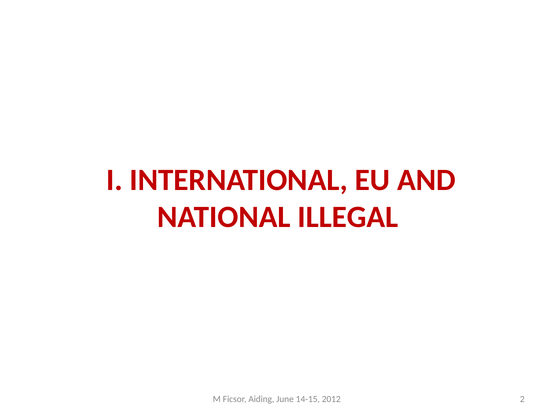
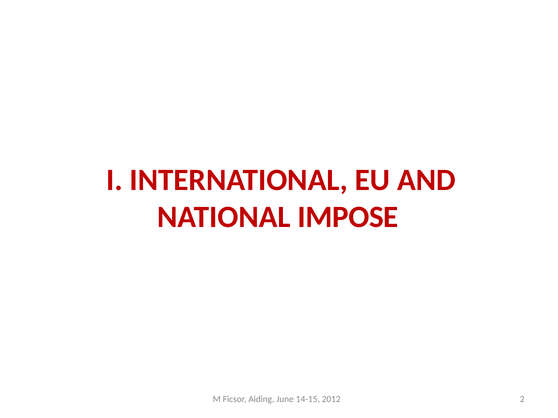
ILLEGAL: ILLEGAL -> IMPOSE (348, 217)
